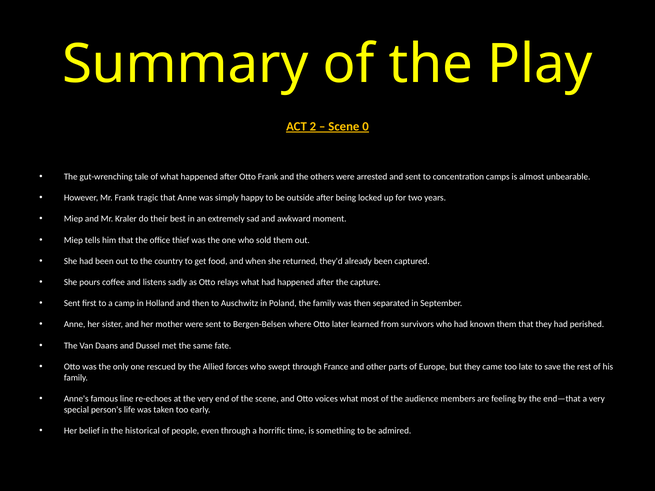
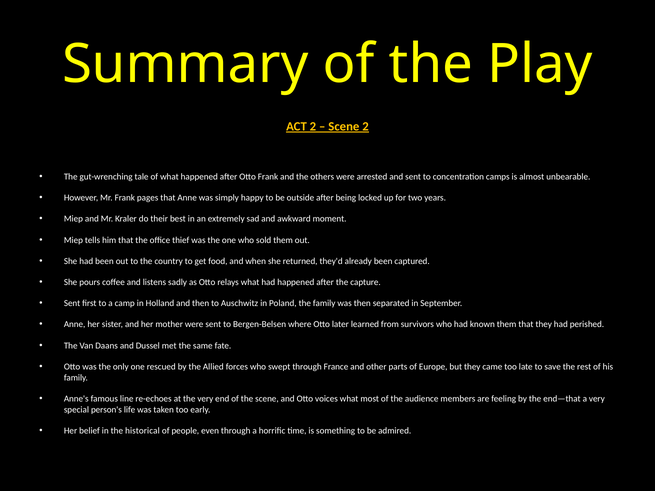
Scene 0: 0 -> 2 (366, 126)
tragic: tragic -> pages (148, 198)
